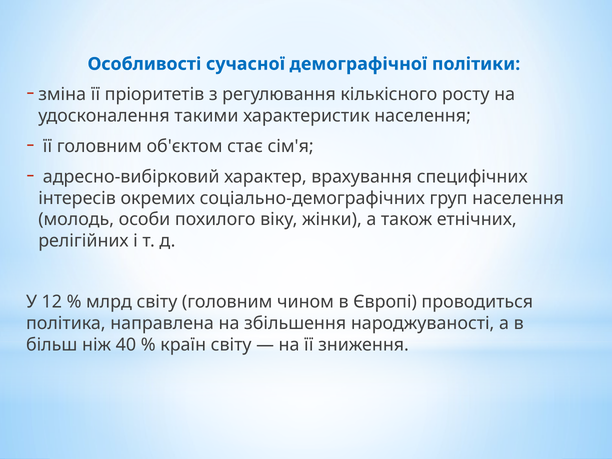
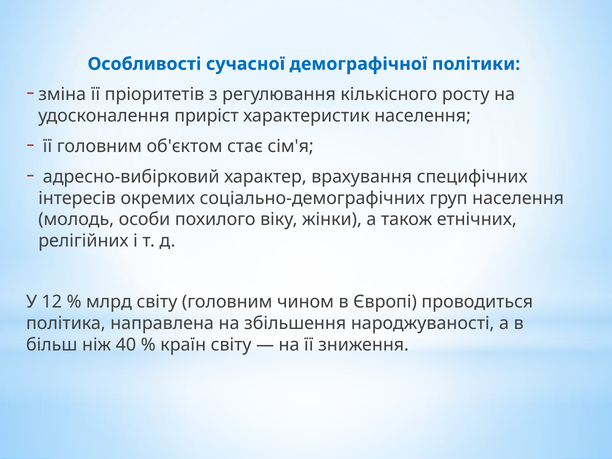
такими: такими -> приріст (207, 116)
